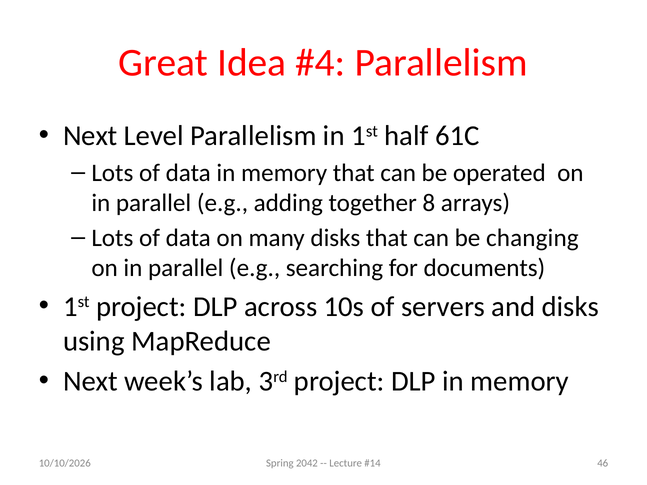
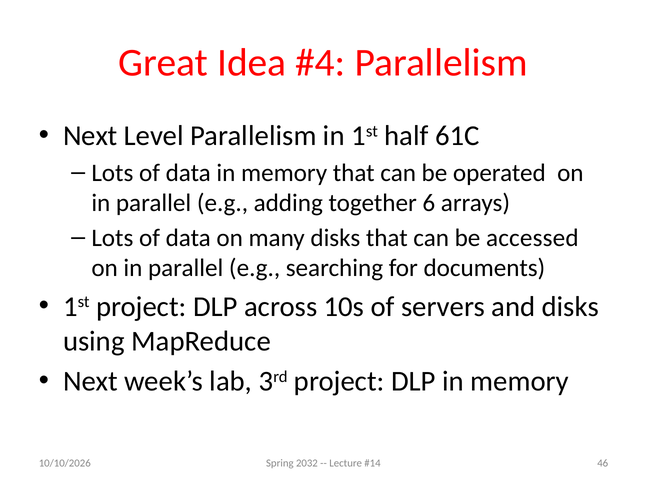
8: 8 -> 6 (429, 203)
changing: changing -> accessed (532, 238)
2042: 2042 -> 2032 (307, 463)
